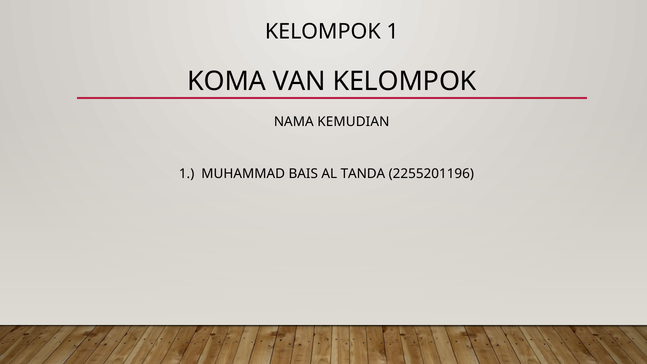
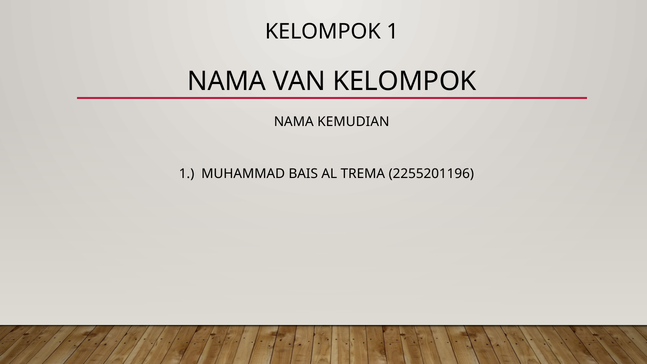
KOMA: KOMA -> NAMA (227, 81)
TANDA: TANDA -> TREMA (363, 174)
